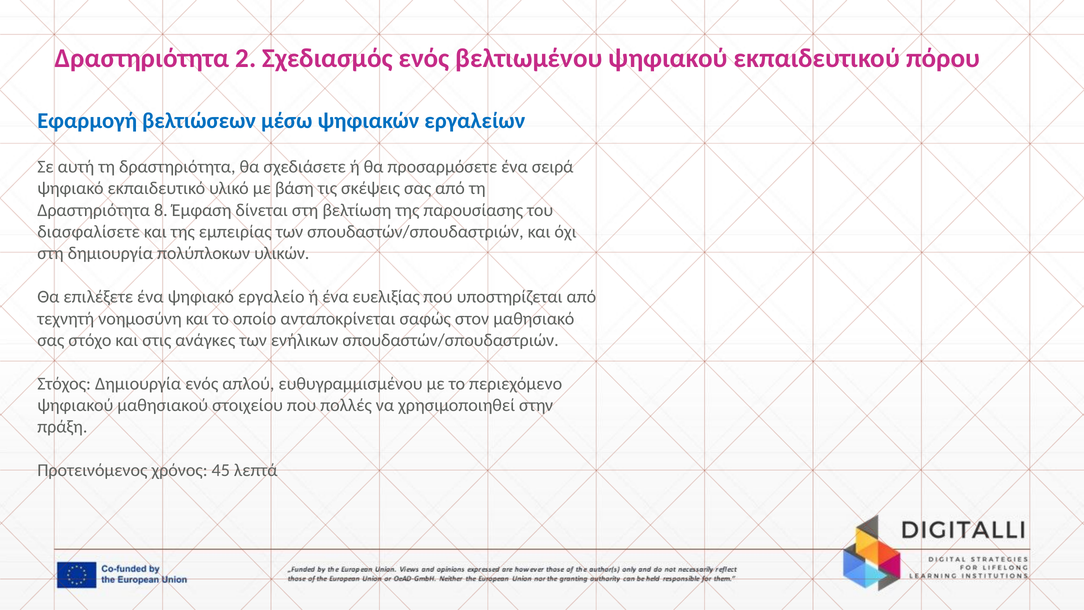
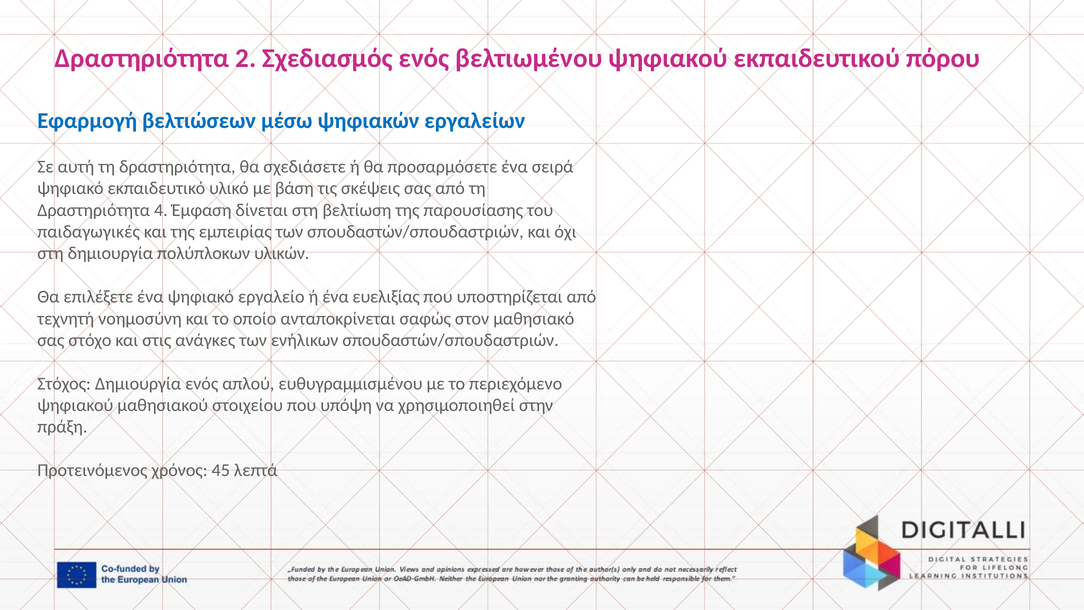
8: 8 -> 4 (161, 210)
διασφαλίσετε: διασφαλίσετε -> παιδαγωγικές (89, 232)
πολλές: πολλές -> υπόψη (346, 405)
